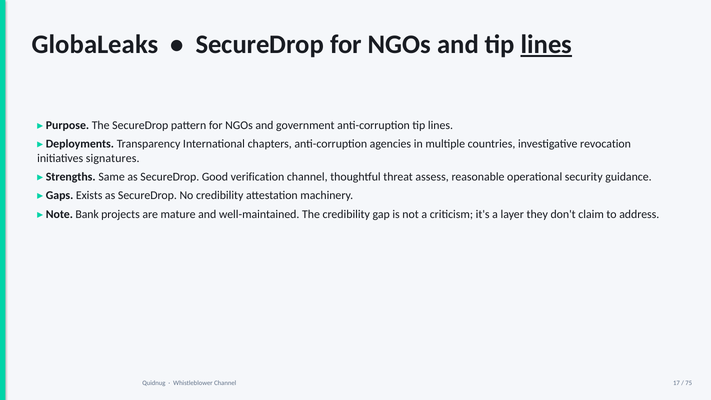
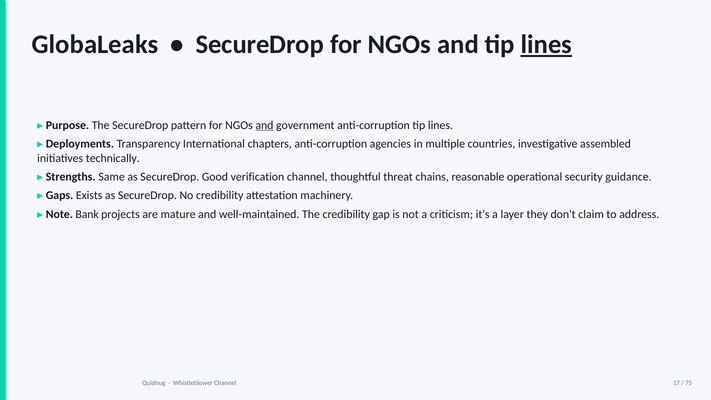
and underline: none -> present (264, 125)
revocation: revocation -> assembled (605, 144)
signatures: signatures -> technically (113, 158)
assess: assess -> chains (432, 177)
